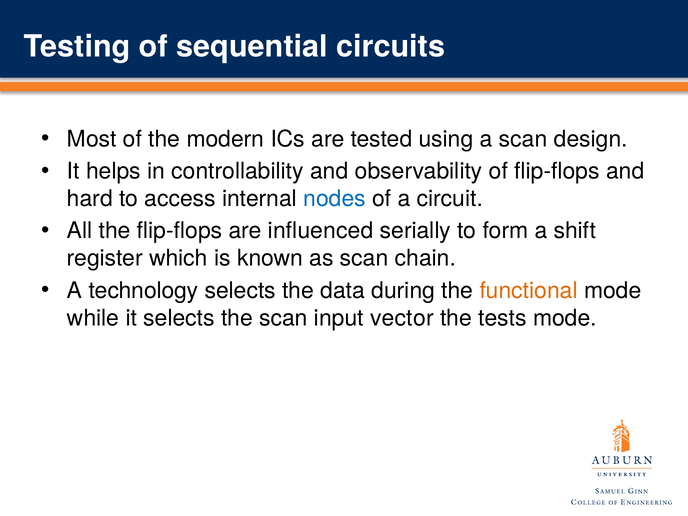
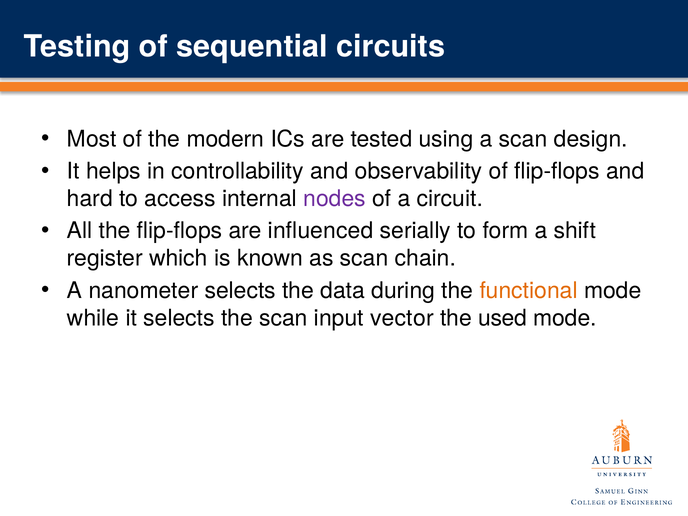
nodes colour: blue -> purple (335, 199)
technology: technology -> nanometer (143, 290)
tests: tests -> used (503, 318)
